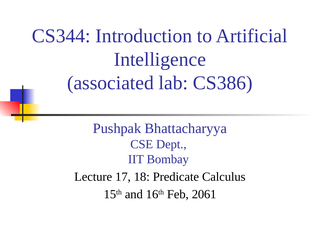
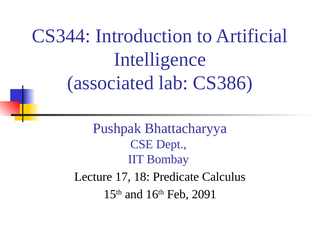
2061: 2061 -> 2091 (204, 194)
